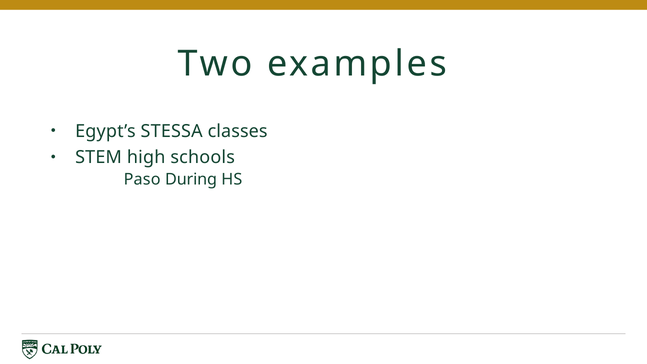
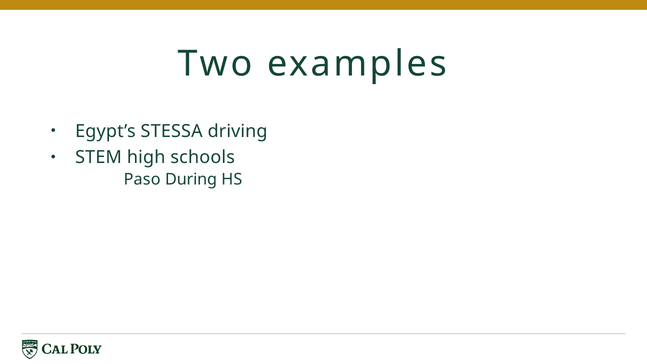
classes: classes -> driving (238, 131)
